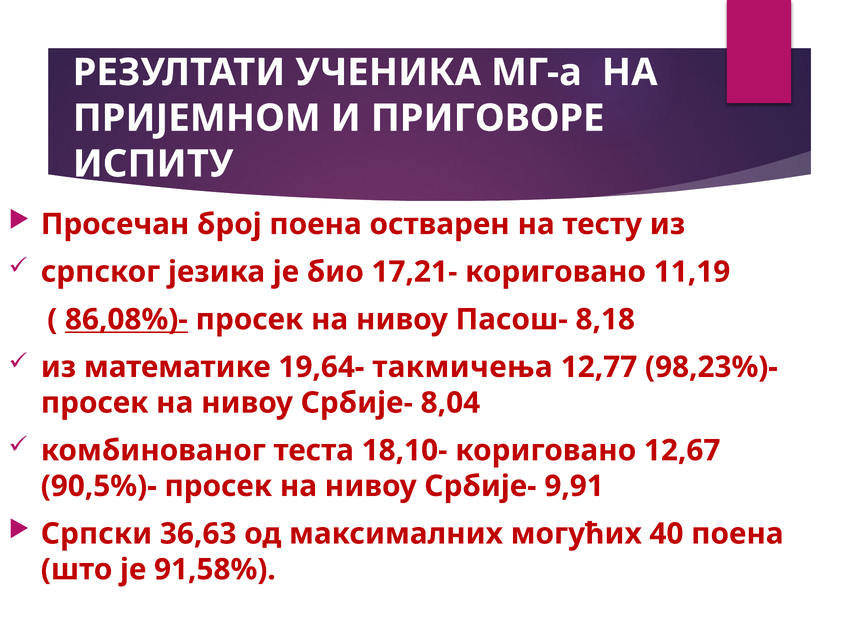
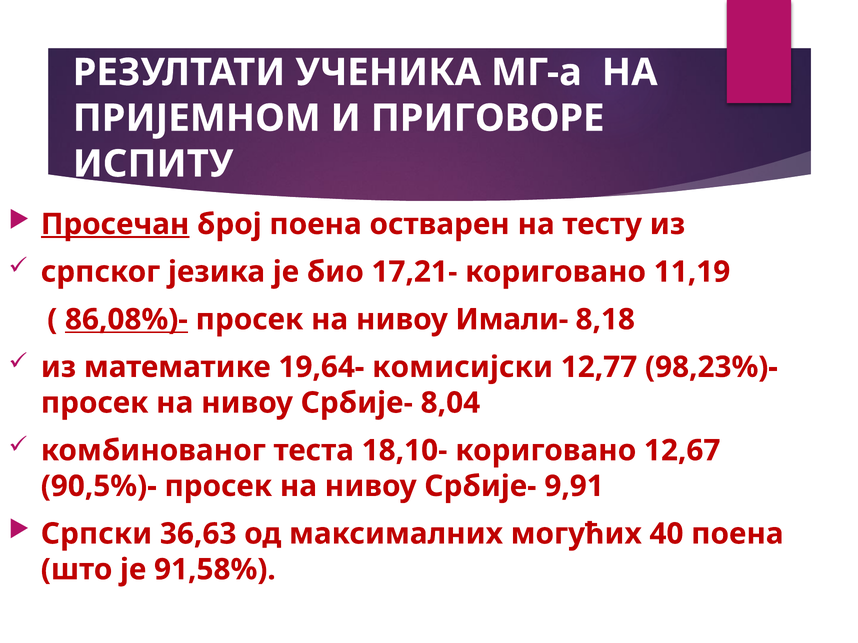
Просечан underline: none -> present (115, 224)
Пасош-: Пасош- -> Имали- (512, 320)
такмичења: такмичења -> комисијски (463, 367)
